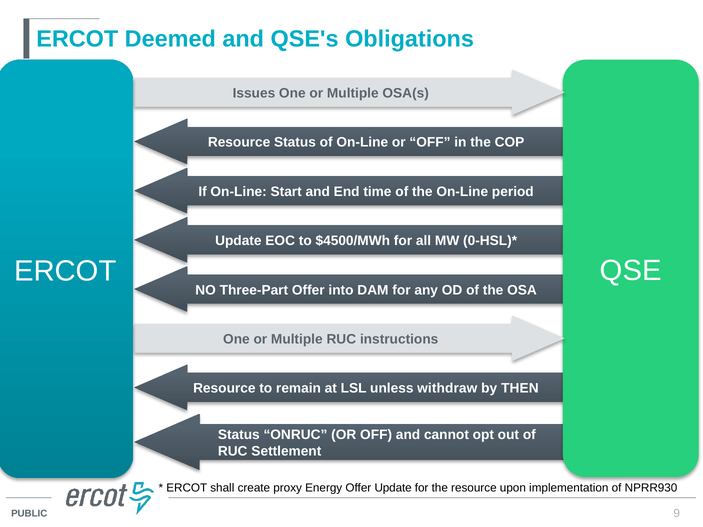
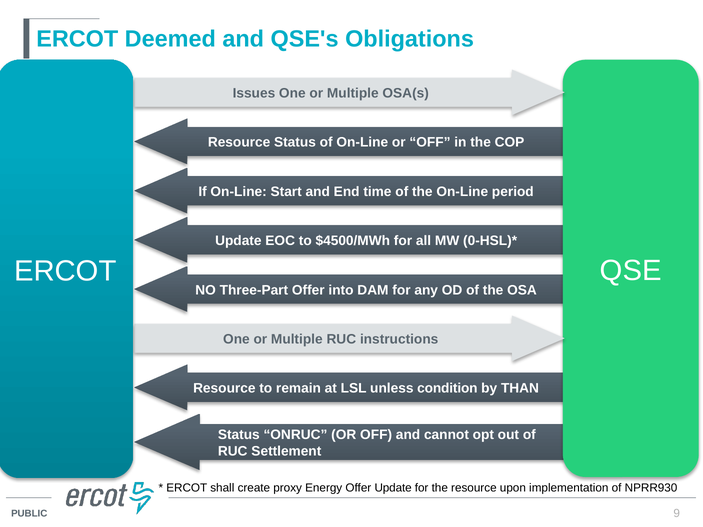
withdraw: withdraw -> condition (447, 389)
THEN: THEN -> THAN (520, 389)
